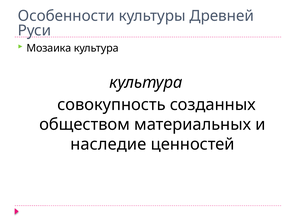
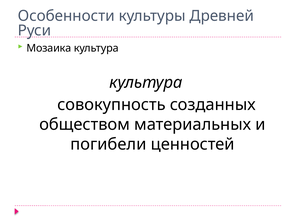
наследие: наследие -> погибели (108, 144)
